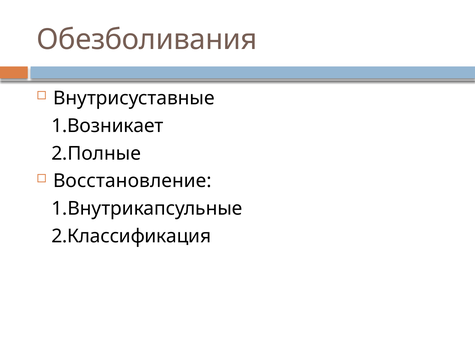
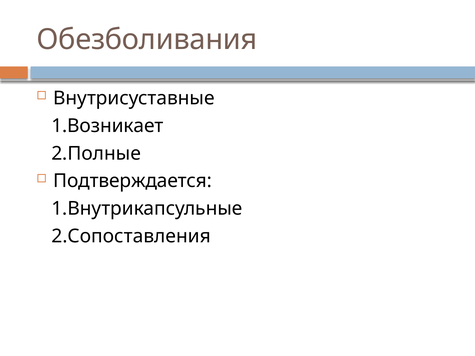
Восстановление: Восстановление -> Подтверждается (133, 181)
2.Классификация: 2.Классификация -> 2.Сопоставления (131, 236)
